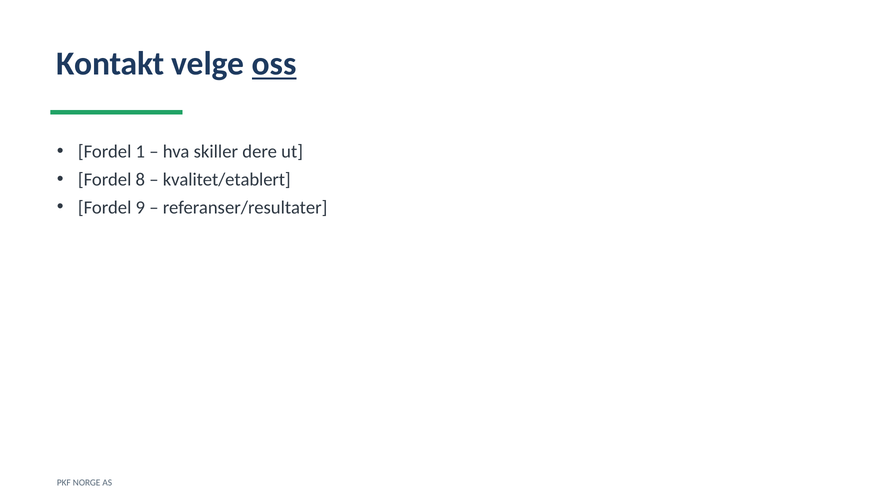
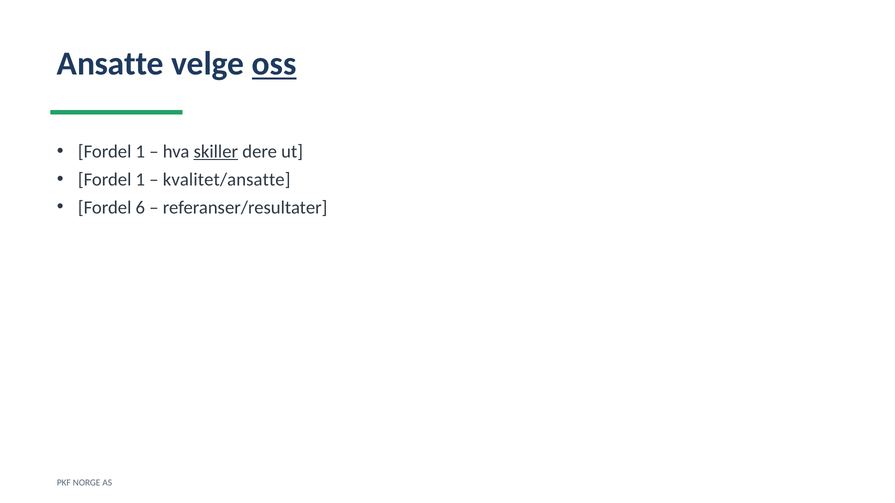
Kontakt: Kontakt -> Ansatte (110, 64)
skiller underline: none -> present (216, 152)
8: 8 -> 1 (140, 180)
kvalitet/etablert: kvalitet/etablert -> kvalitet/ansatte (227, 180)
9: 9 -> 6 (140, 208)
